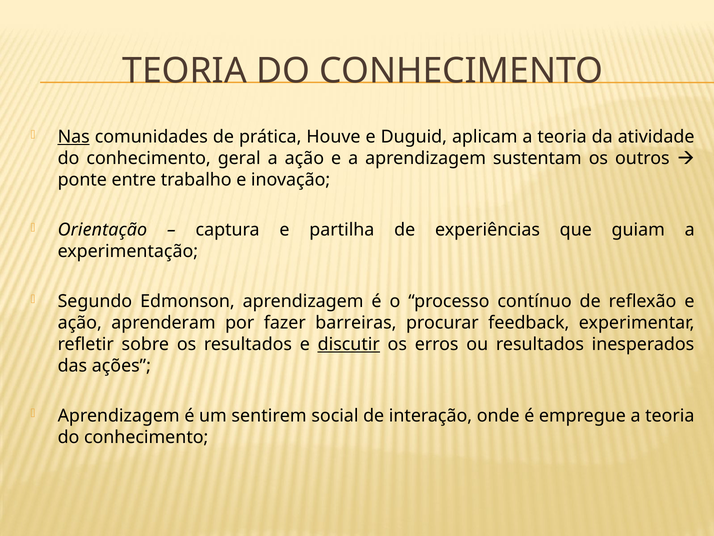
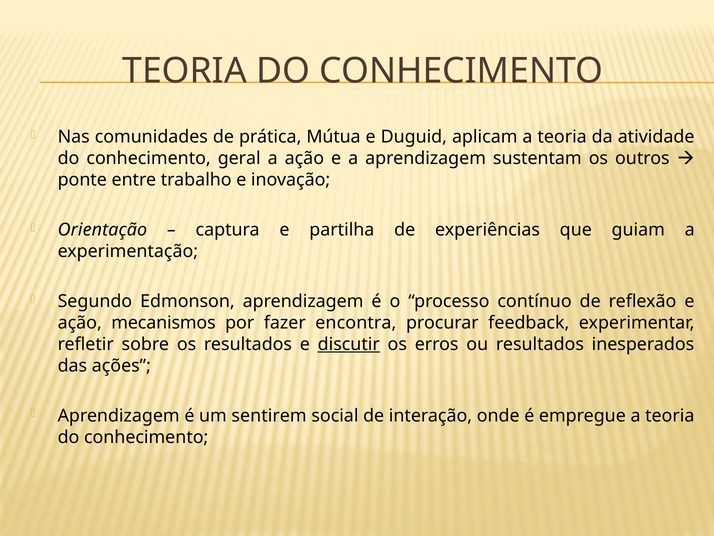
Nas underline: present -> none (74, 137)
Houve: Houve -> Mútua (334, 137)
aprenderam: aprenderam -> mecanismos (164, 322)
barreiras: barreiras -> encontra (356, 322)
